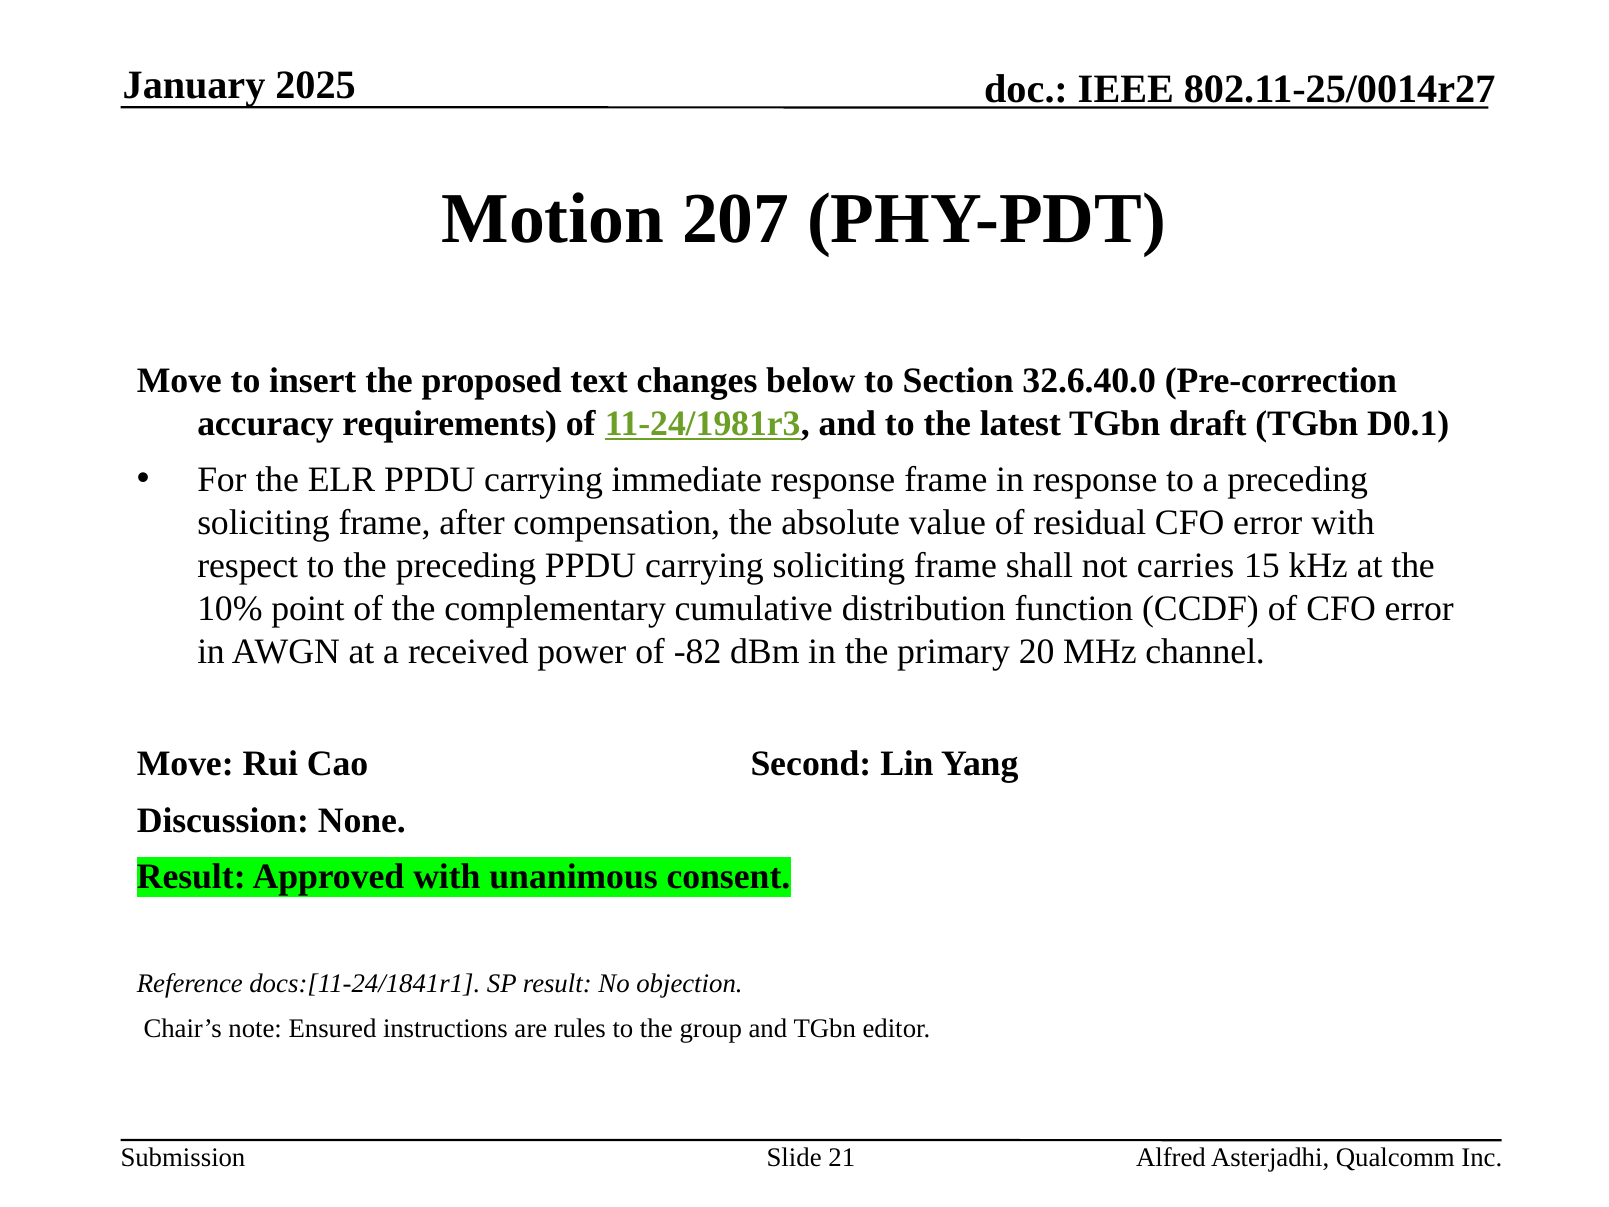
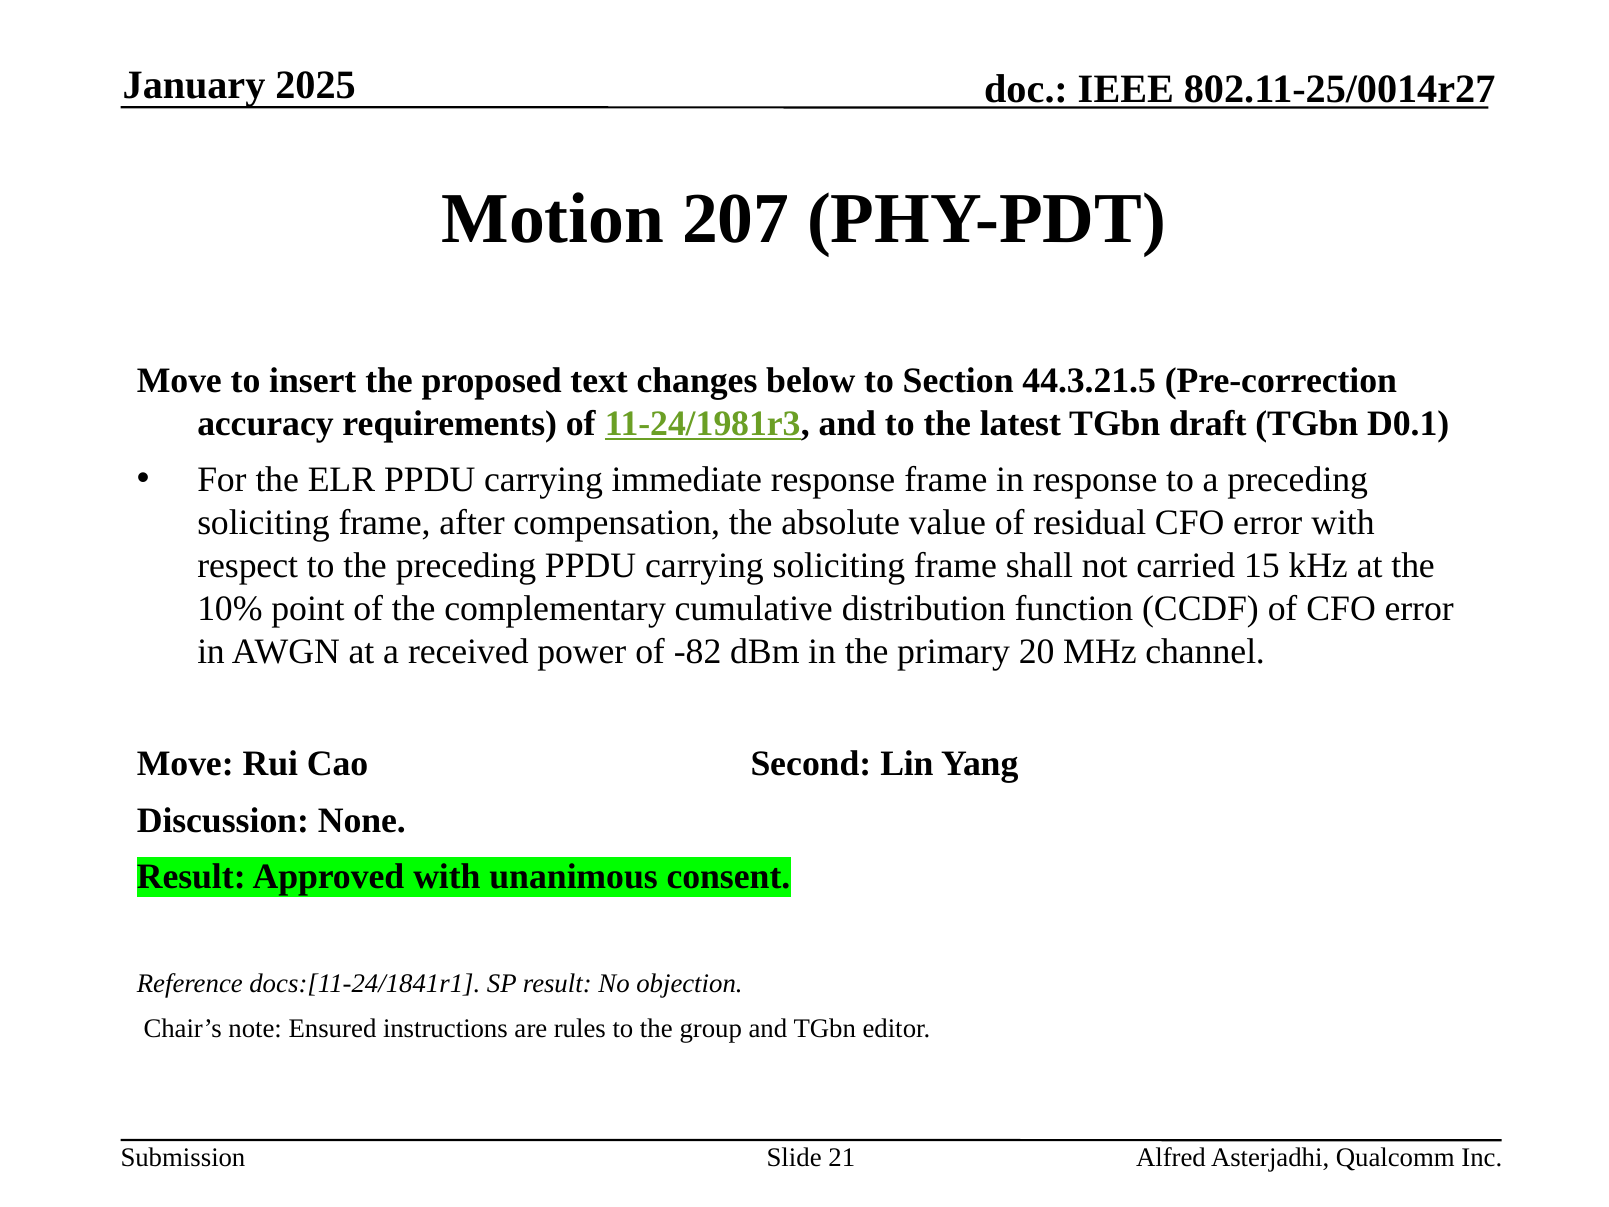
32.6.40.0: 32.6.40.0 -> 44.3.21.5 (1089, 381)
carries: carries -> carried (1186, 566)
